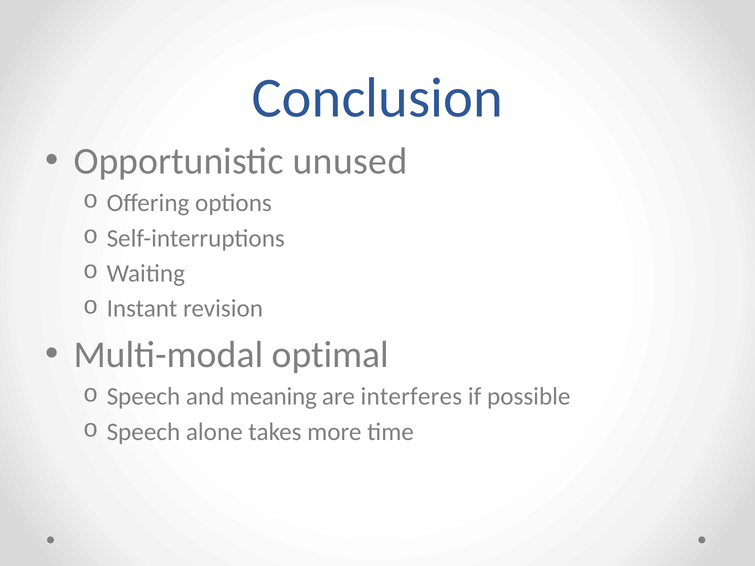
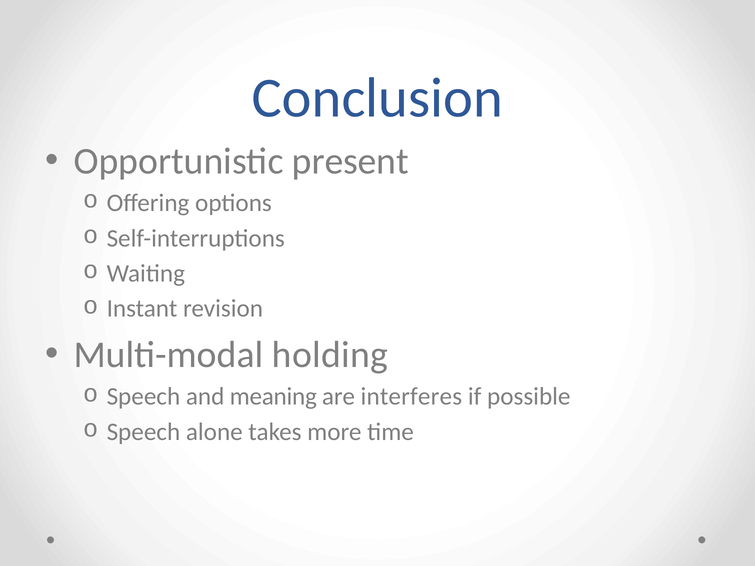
unused: unused -> present (350, 161)
optimal: optimal -> holding (330, 355)
